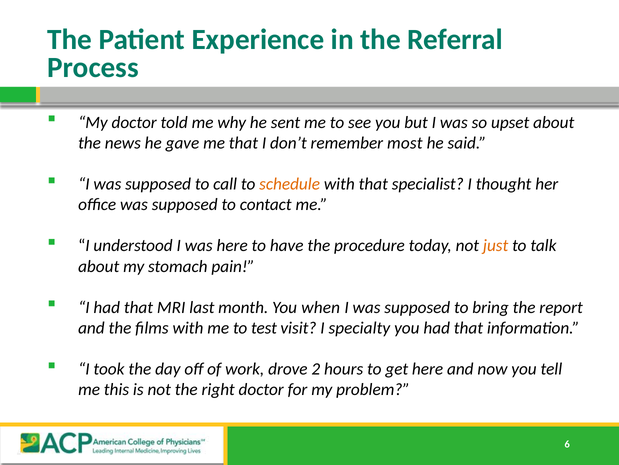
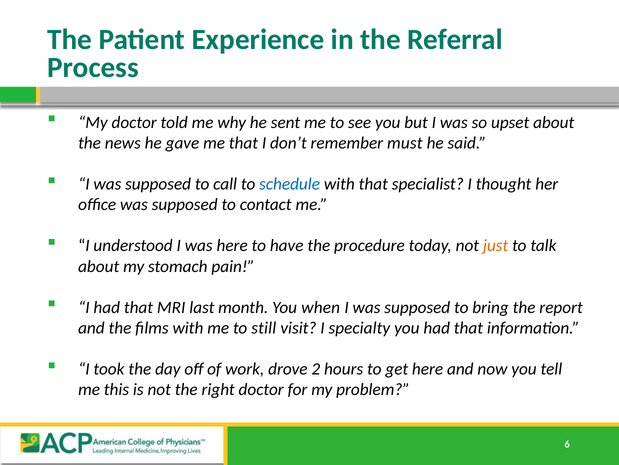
most: most -> must (405, 143)
schedule colour: orange -> blue (290, 184)
test: test -> still (264, 328)
